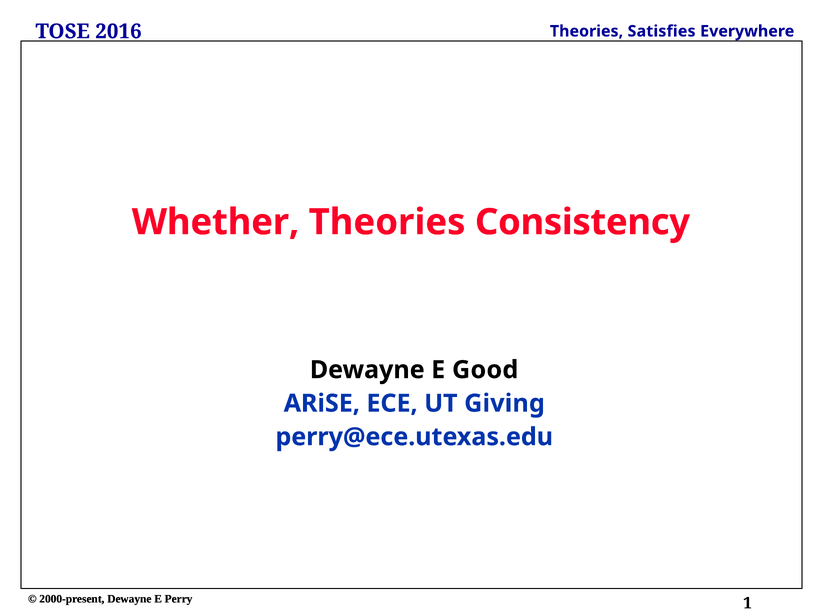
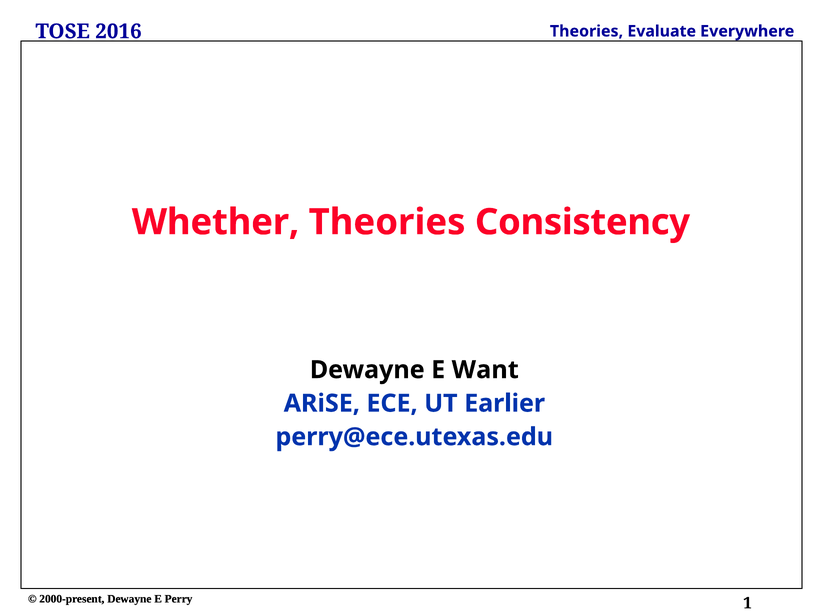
Satisfies: Satisfies -> Evaluate (662, 31)
Good: Good -> Want (485, 370)
Giving: Giving -> Earlier (505, 404)
